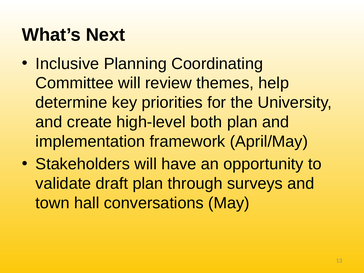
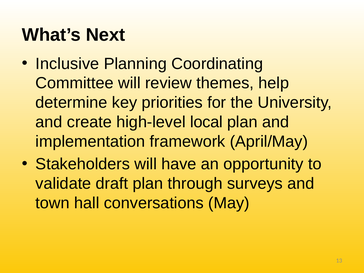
both: both -> local (206, 122)
